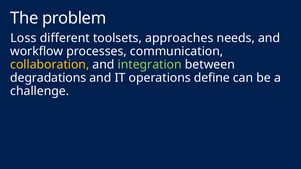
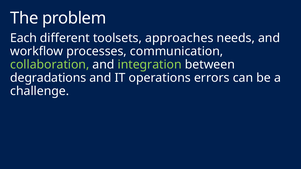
Loss: Loss -> Each (24, 38)
collaboration colour: yellow -> light green (50, 65)
define: define -> errors (212, 78)
